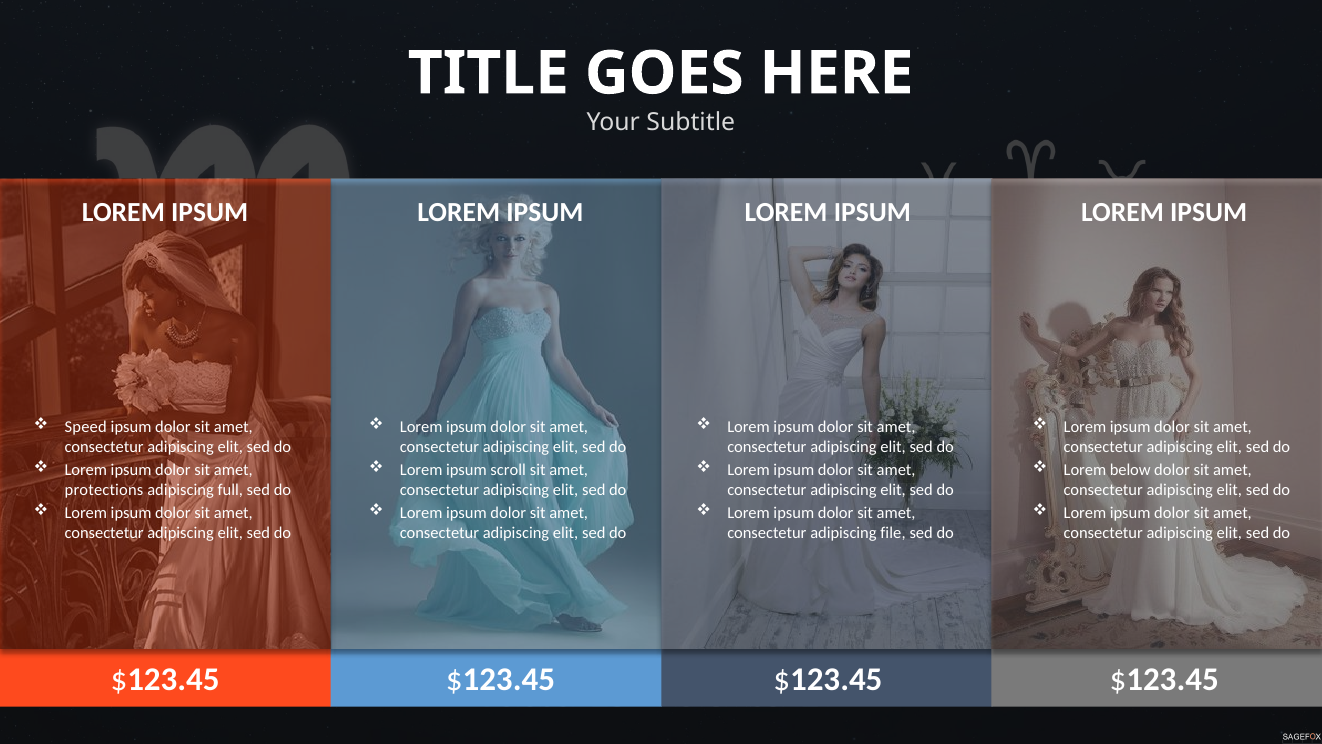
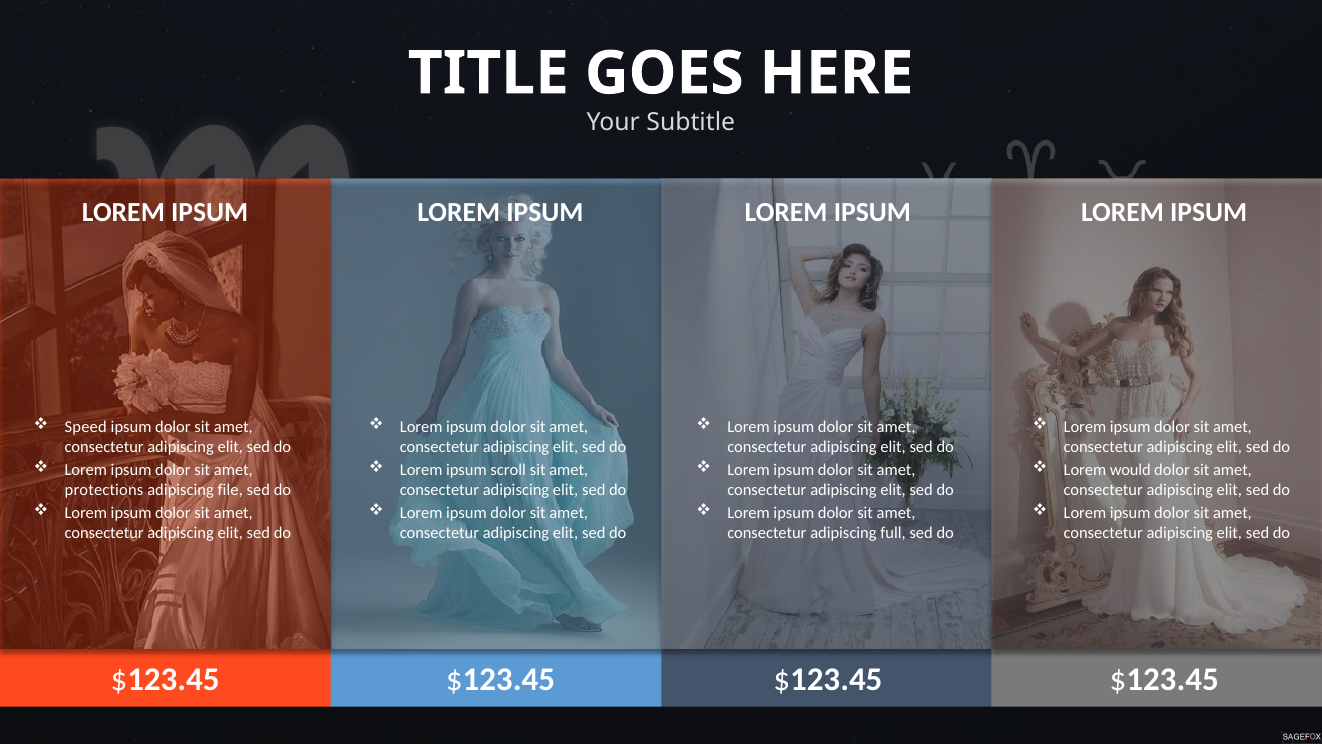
below: below -> would (1130, 469)
full: full -> file (230, 489)
file: file -> full (893, 532)
